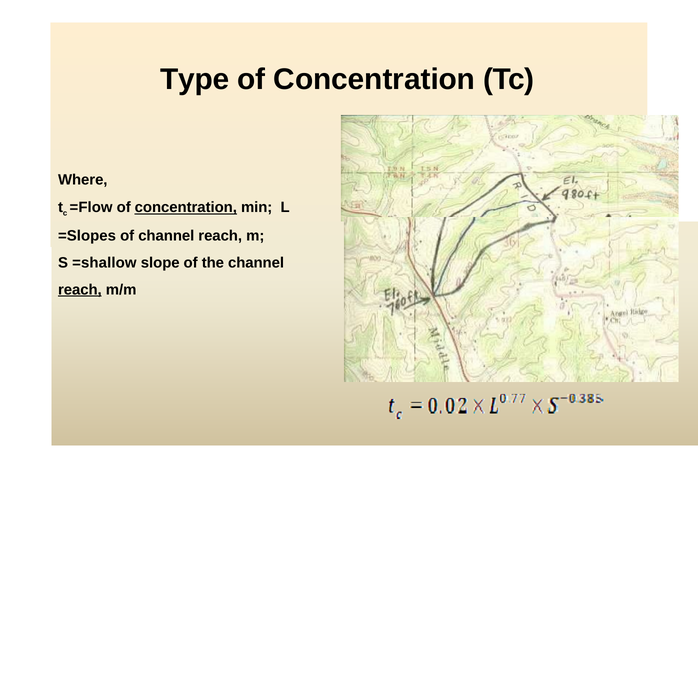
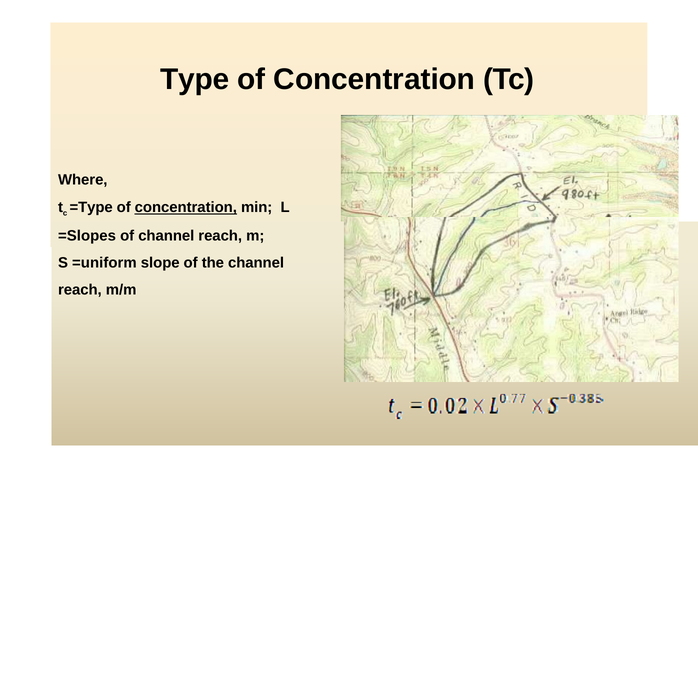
=Flow: =Flow -> =Type (91, 207)
=shallow: =shallow -> =uniform (104, 263)
reach underline: present -> none (80, 290)
